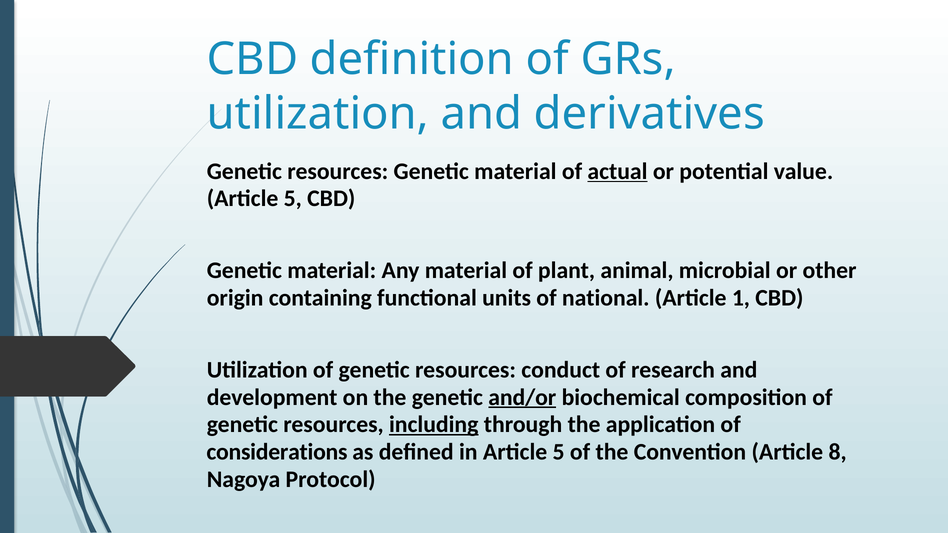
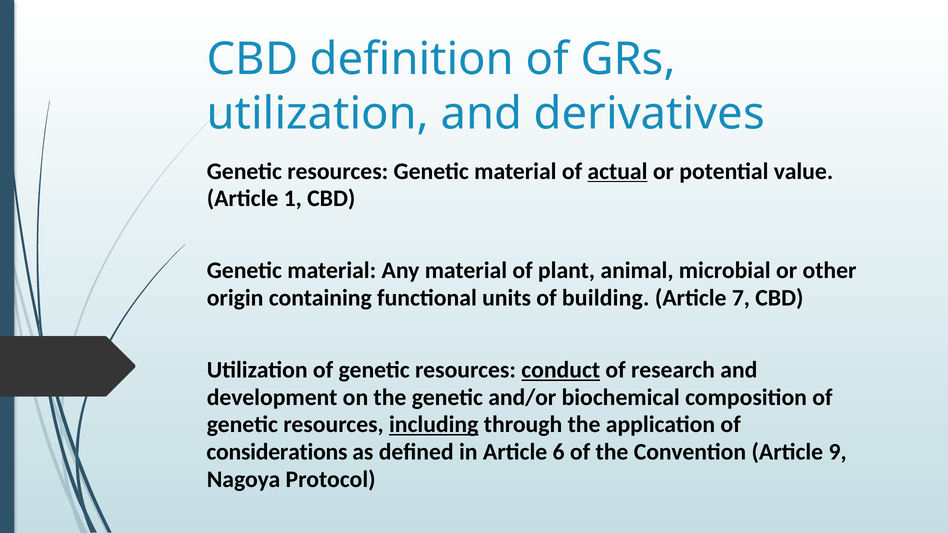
5: 5 -> 1 (293, 199)
national: national -> building (606, 298)
1: 1 -> 7 (741, 298)
conduct underline: none -> present (561, 370)
and/or underline: present -> none (522, 397)
in Article 5: 5 -> 6 (559, 452)
8: 8 -> 9 (838, 452)
